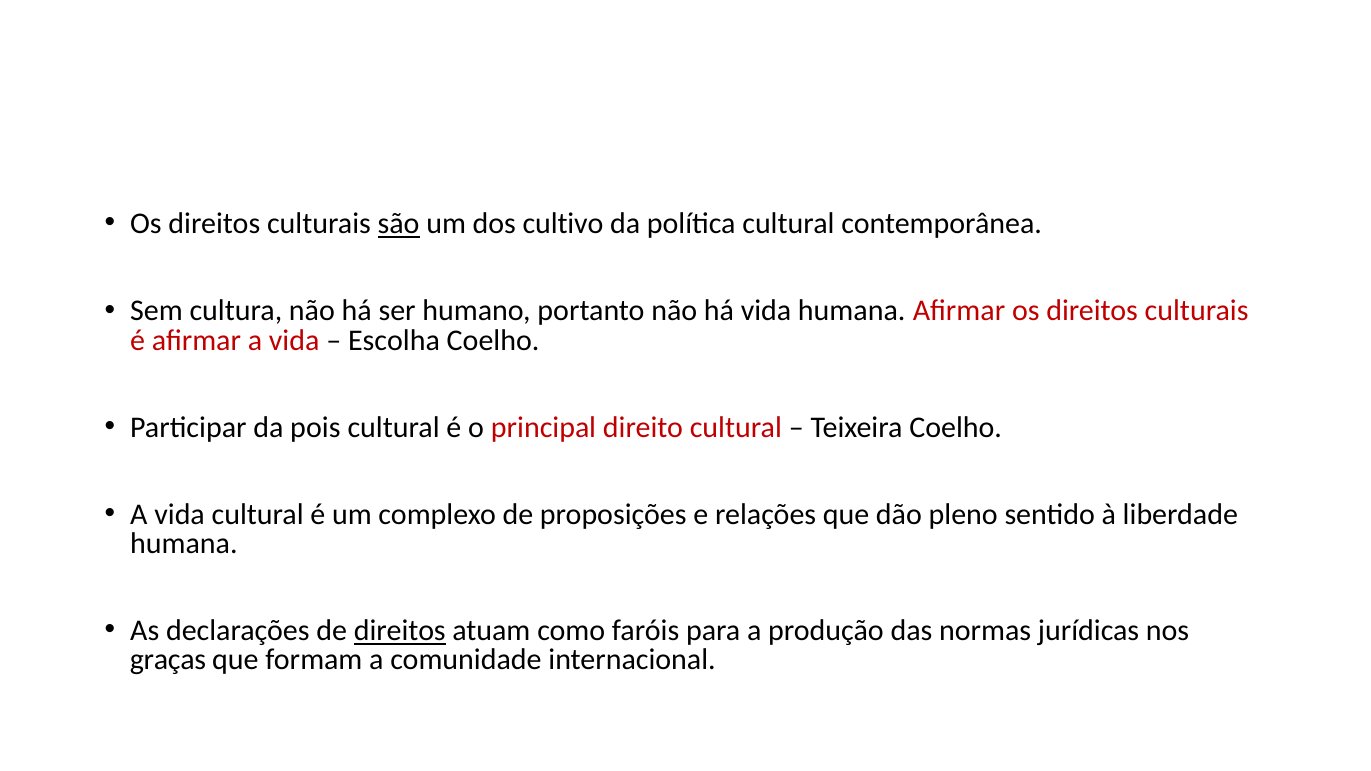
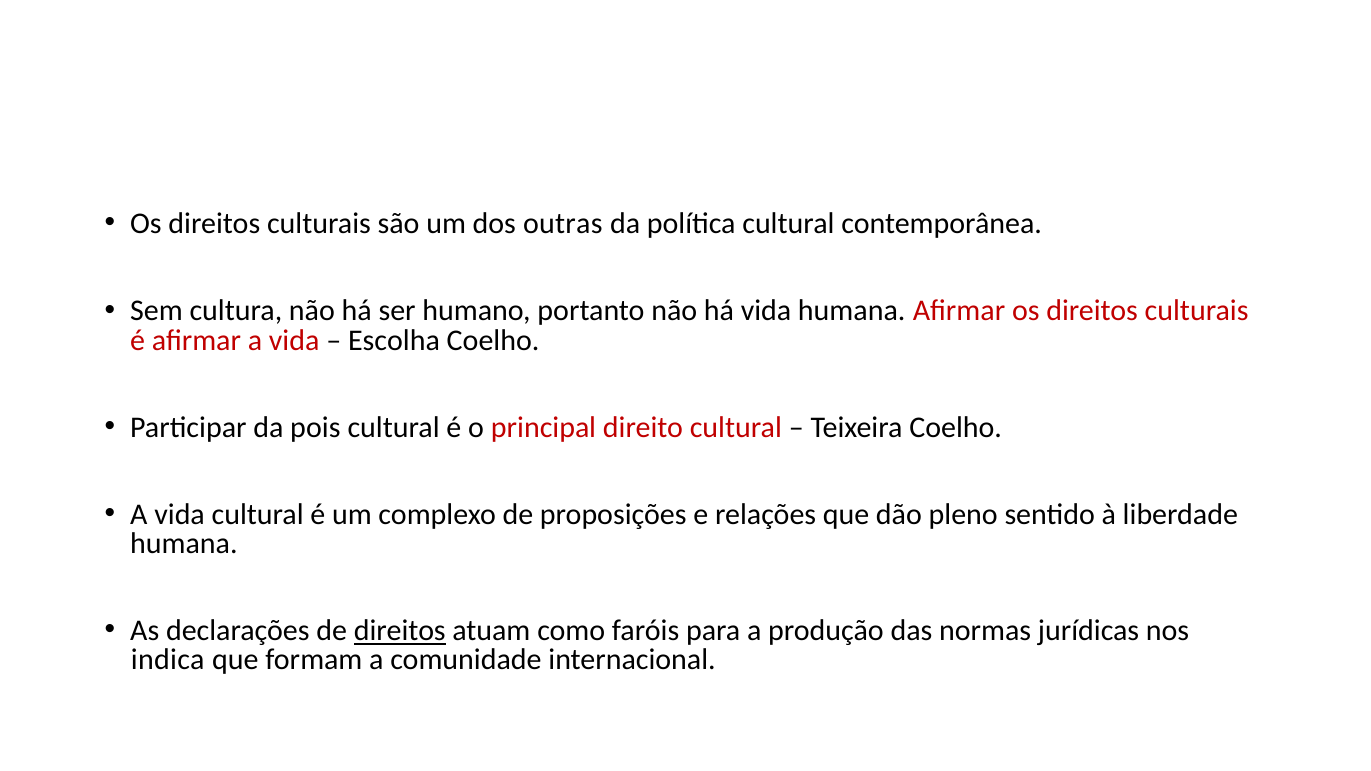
são underline: present -> none (399, 224)
cultivo: cultivo -> outras (563, 224)
graças: graças -> indica (168, 660)
